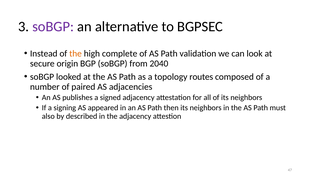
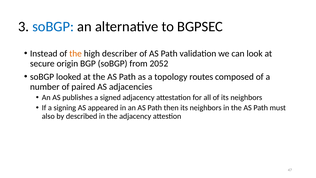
soBGP colour: purple -> blue (53, 27)
complete: complete -> describer (120, 53)
2040: 2040 -> 2052 (159, 63)
